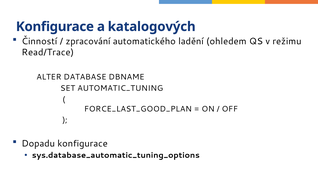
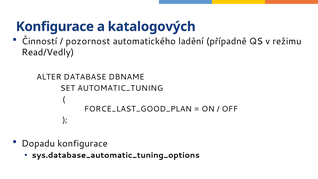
zpracování: zpracování -> pozornost (88, 41)
ohledem: ohledem -> případně (226, 41)
Read/Trace: Read/Trace -> Read/Vedly (48, 52)
